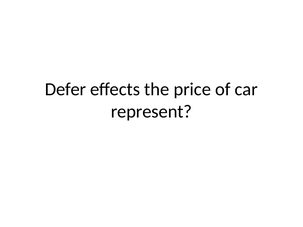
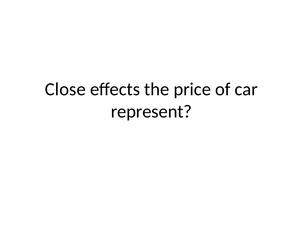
Defer: Defer -> Close (65, 89)
